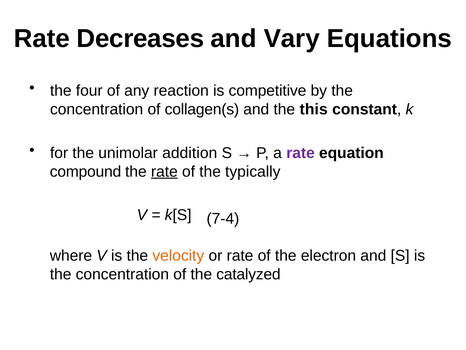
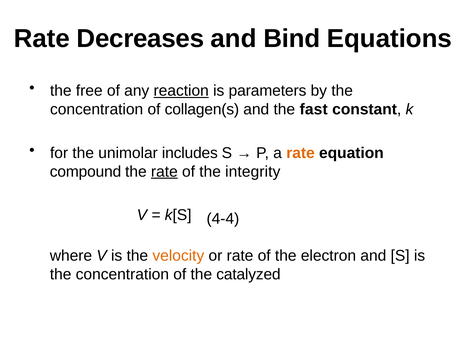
Vary: Vary -> Bind (292, 39)
four: four -> free (89, 91)
reaction underline: none -> present (181, 91)
competitive: competitive -> parameters (268, 91)
this: this -> fast (314, 109)
addition: addition -> includes (190, 153)
rate colour: purple -> orange (301, 153)
typically: typically -> integrity (253, 171)
7-4: 7-4 -> 4-4 (223, 218)
